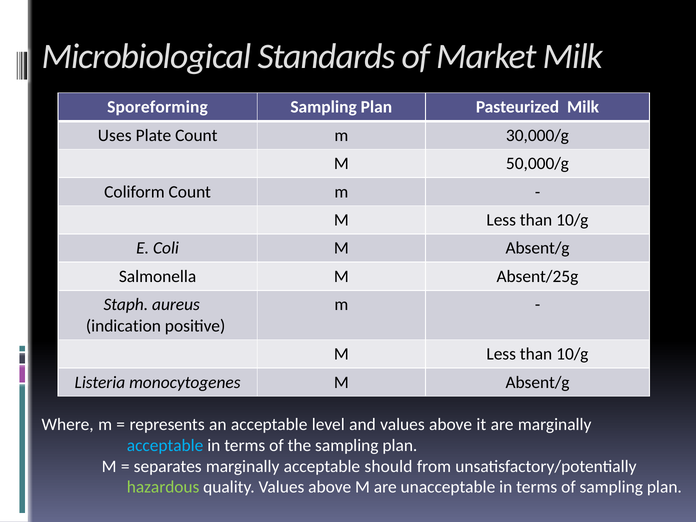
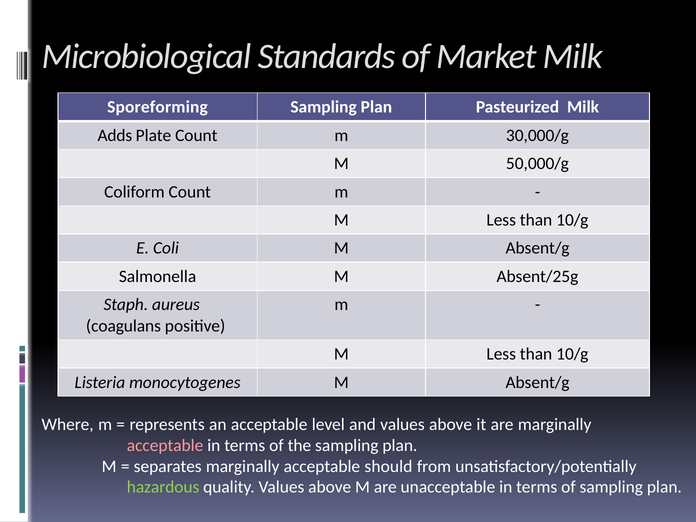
Uses: Uses -> Adds (115, 135)
indication: indication -> coagulans (123, 326)
acceptable colour: light blue -> pink (165, 445)
